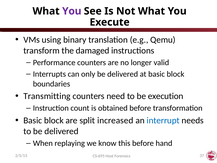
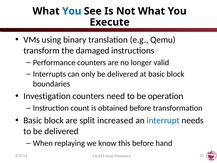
You colour: purple -> blue (72, 11)
Transmitting: Transmitting -> Investigation (47, 96)
execution: execution -> operation (166, 96)
